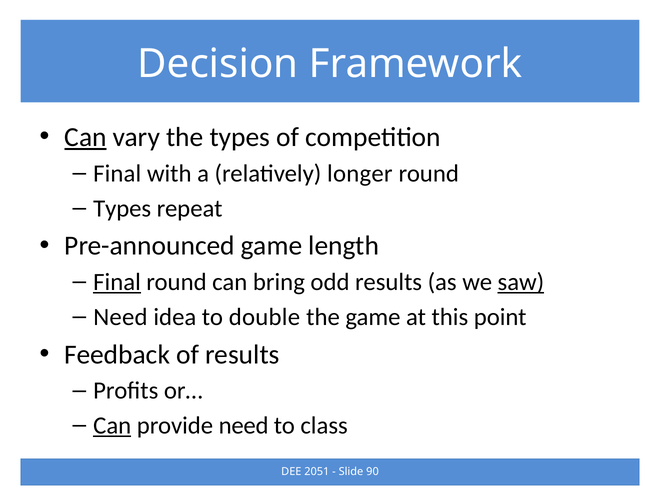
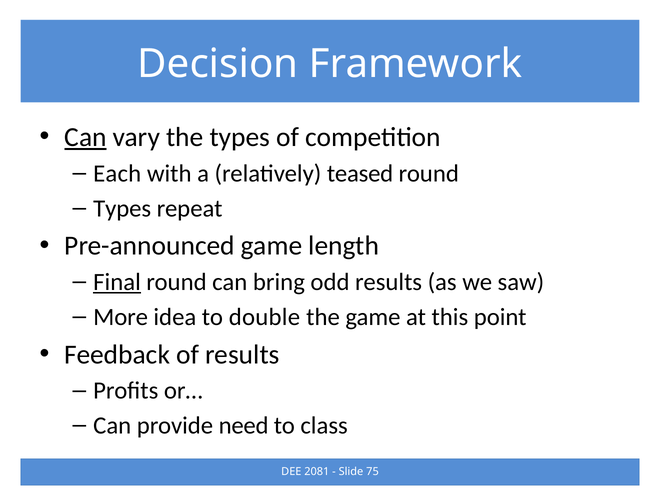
Final: Final -> Each (117, 174)
longer: longer -> teased (360, 174)
saw underline: present -> none (521, 282)
Need: Need -> More (121, 317)
Can underline: present -> none (112, 426)
2051: 2051 -> 2081 (317, 472)
90: 90 -> 75 (373, 472)
